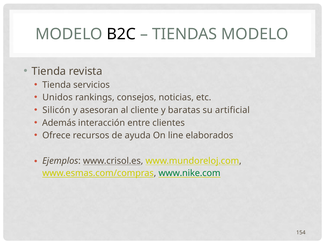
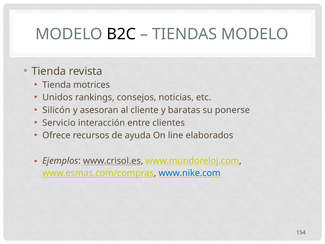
servicios: servicios -> motrices (92, 85)
artificial: artificial -> ponerse (232, 110)
Además: Además -> Servicio (59, 123)
www.nike.com colour: green -> blue (190, 173)
